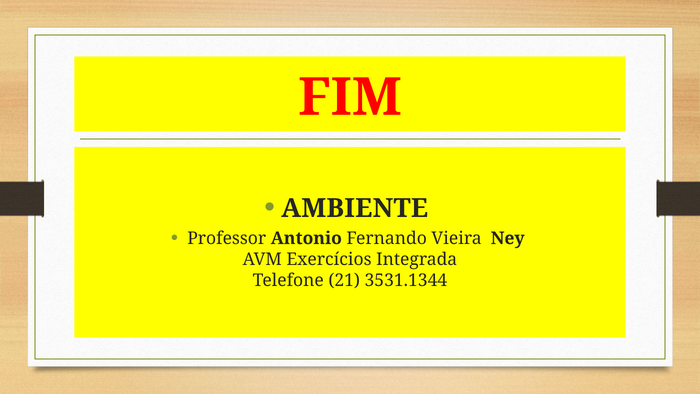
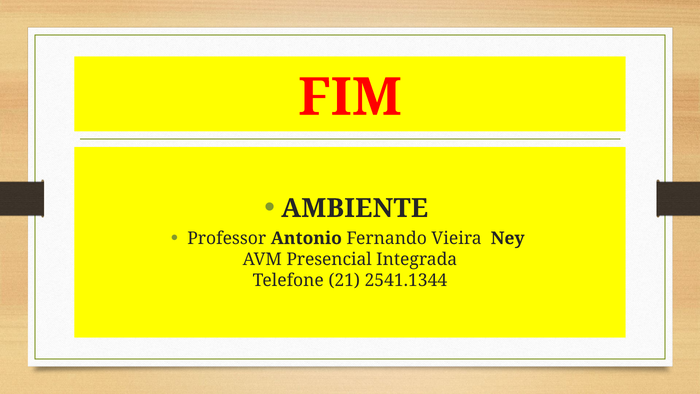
Exercícios: Exercícios -> Presencial (329, 259)
3531.1344: 3531.1344 -> 2541.1344 (406, 280)
